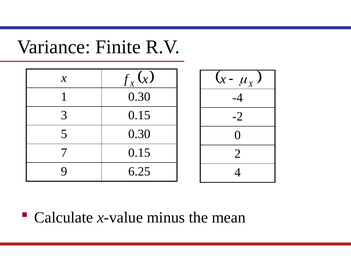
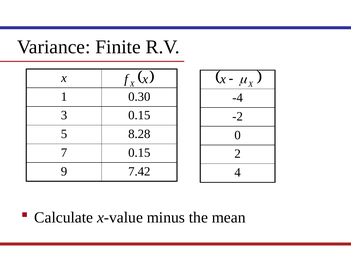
5 0.30: 0.30 -> 8.28 (139, 134)
6.25: 6.25 -> 7.42 (139, 172)
